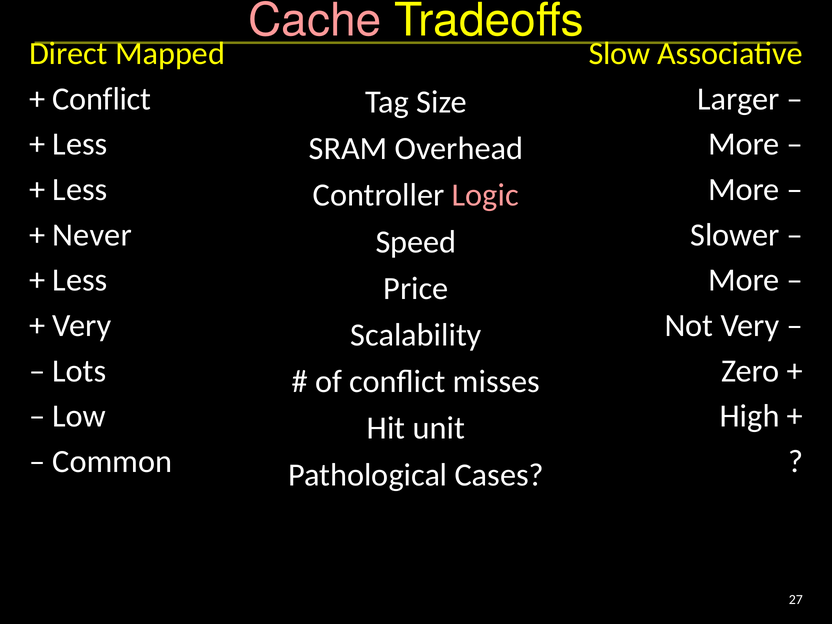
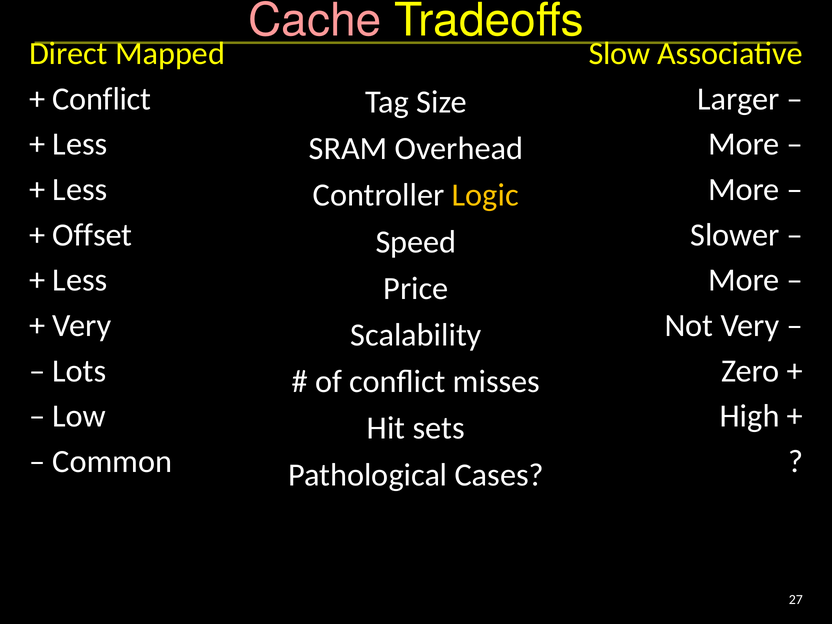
Logic colour: pink -> yellow (485, 195)
Never: Never -> Offset (92, 235)
unit: unit -> sets (439, 428)
